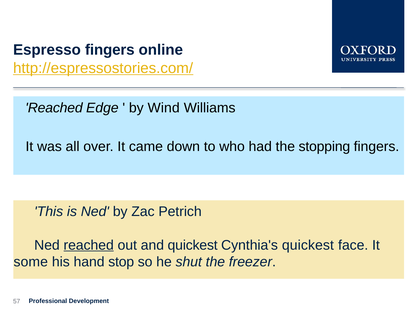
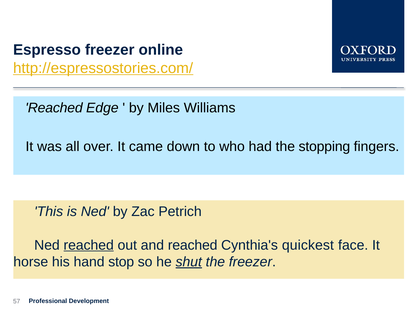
Espresso fingers: fingers -> freezer (110, 50)
Wind: Wind -> Miles (164, 108)
and quickest: quickest -> reached (193, 245)
some: some -> horse (31, 262)
shut underline: none -> present (189, 262)
